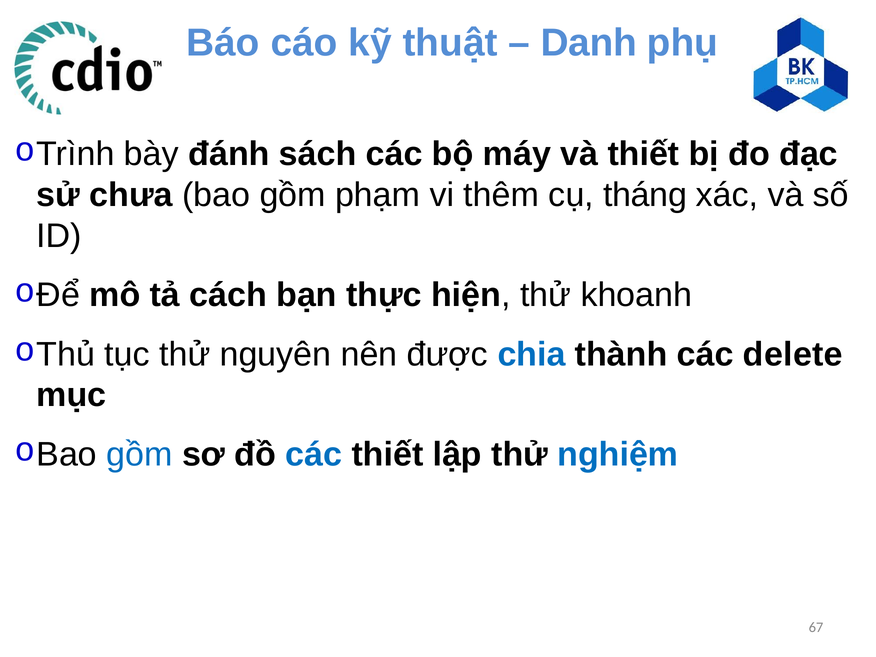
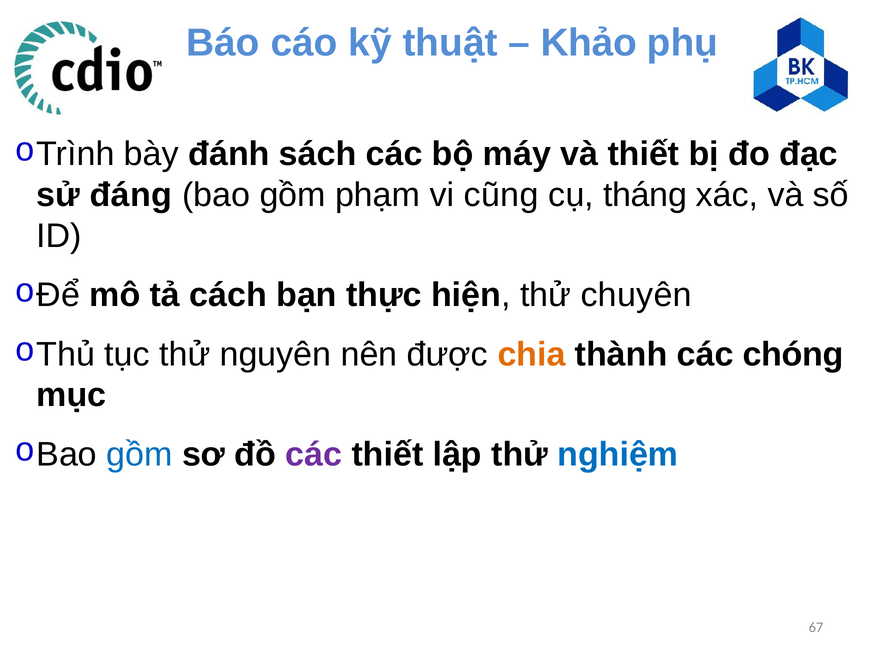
Danh: Danh -> Khảo (589, 43)
chưa: chưa -> đáng (131, 195)
thêm: thêm -> cũng (501, 195)
khoanh: khoanh -> chuyên (636, 295)
chia colour: blue -> orange (532, 354)
delete: delete -> chóng (793, 354)
các colour: blue -> purple (314, 454)
